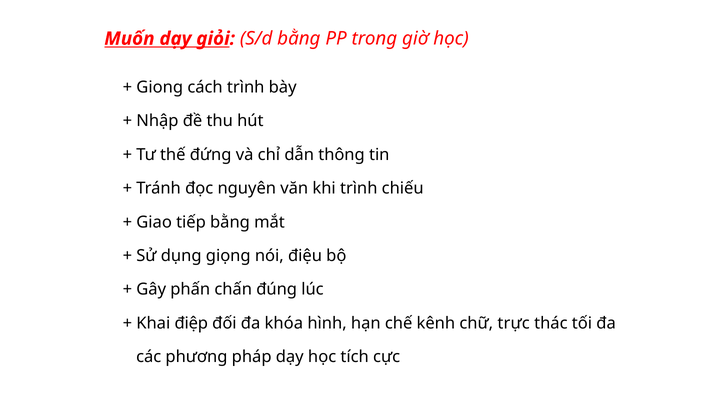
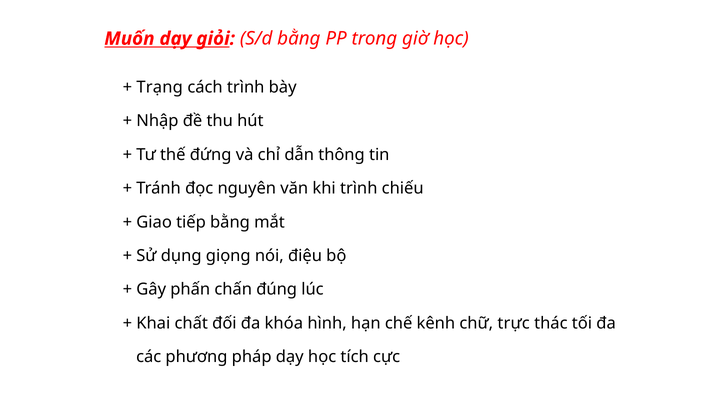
Giọng: Giọng -> Trạng (160, 87)
điệp: điệp -> chất (191, 323)
